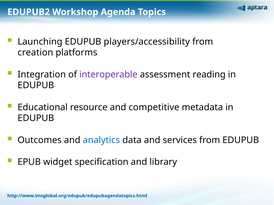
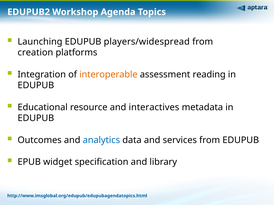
players/accessibility: players/accessibility -> players/widespread (147, 42)
interoperable colour: purple -> orange (108, 75)
competitive: competitive -> interactives (154, 108)
